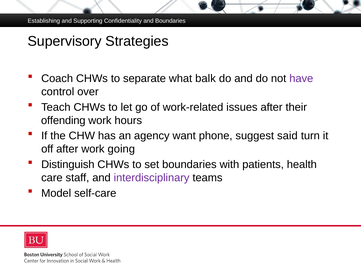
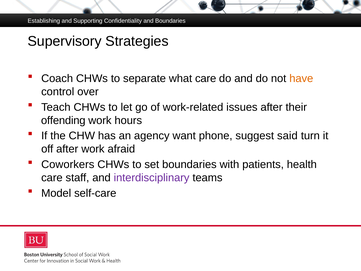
what balk: balk -> care (206, 78)
have colour: purple -> orange (301, 78)
going: going -> afraid (121, 149)
Distinguish: Distinguish -> Coworkers (68, 164)
